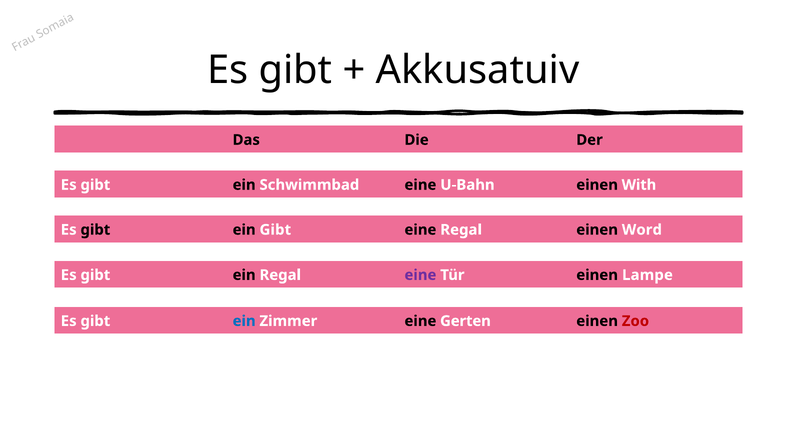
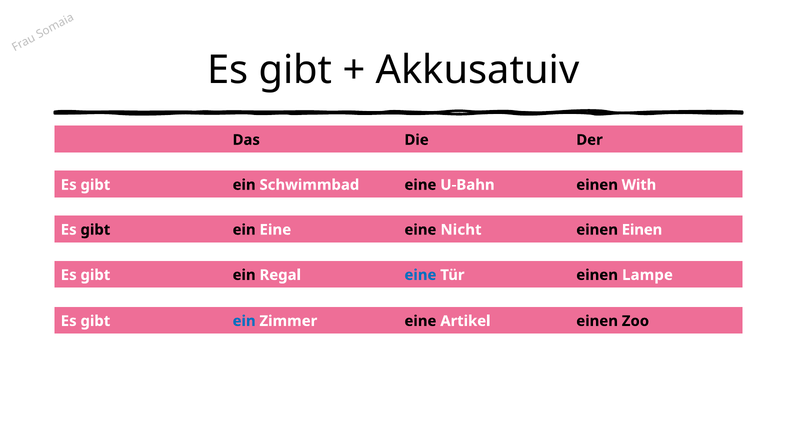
ein Gibt: Gibt -> Eine (275, 230)
eine Regal: Regal -> Nicht (461, 230)
einen Word: Word -> Einen (642, 230)
eine colour: purple -> blue (420, 275)
Gerten: Gerten -> Artikel (465, 321)
Zoo colour: red -> black (635, 321)
